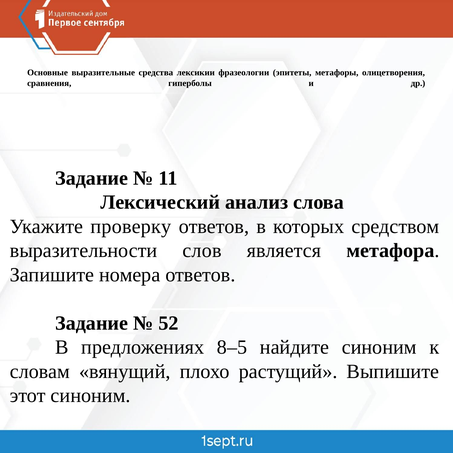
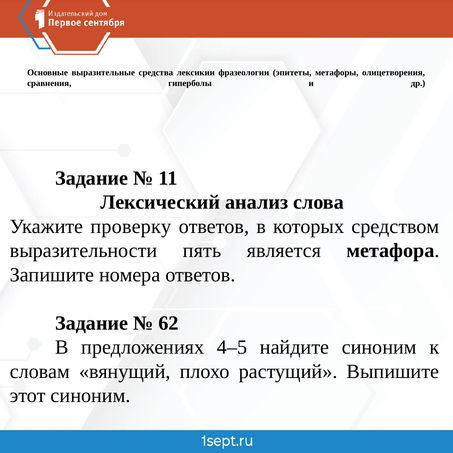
слов: слов -> пять (202, 251)
52: 52 -> 62 (169, 323)
8‒5: 8‒5 -> 4‒5 (232, 347)
